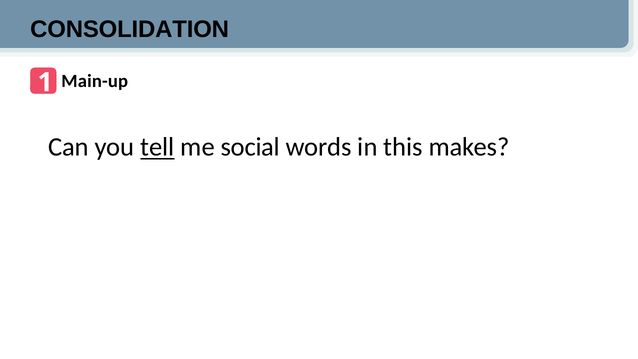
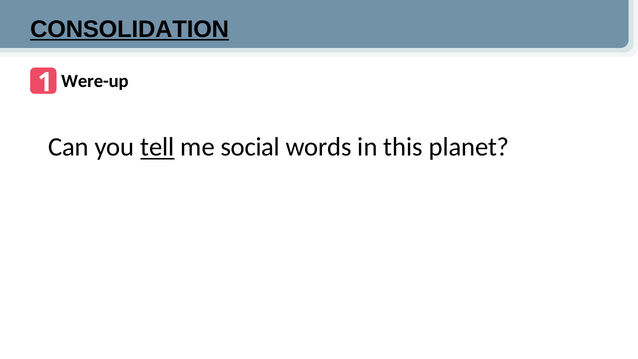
CONSOLIDATION underline: none -> present (130, 29)
Main-up: Main-up -> Were-up (95, 81)
makes: makes -> planet (469, 147)
